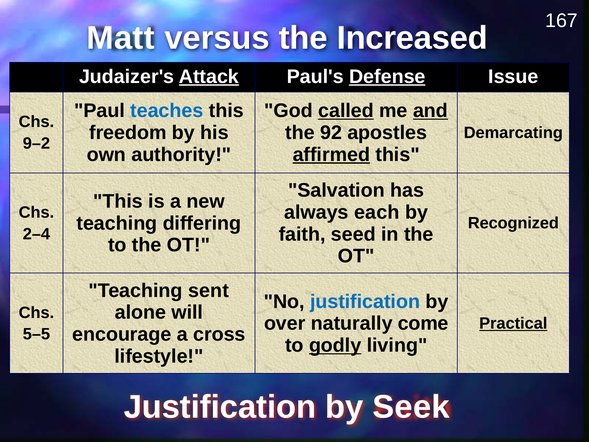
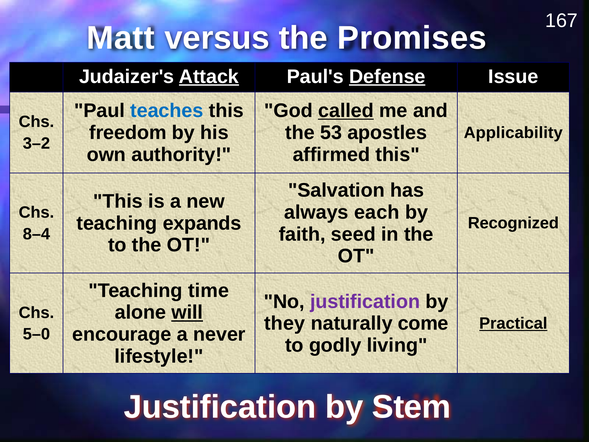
Increased: Increased -> Promises (412, 38)
and underline: present -> none (430, 111)
92: 92 -> 53 (331, 133)
Demarcating: Demarcating -> Applicability (513, 133)
9–2: 9–2 -> 3–2 (36, 143)
affirmed underline: present -> none (331, 154)
differing: differing -> expands (202, 223)
2–4: 2–4 -> 8–4 (36, 234)
sent: sent -> time (209, 290)
justification colour: blue -> purple (365, 301)
will underline: none -> present (187, 312)
over: over -> they (285, 323)
cross: cross -> never (219, 334)
5–5: 5–5 -> 5–0 (36, 334)
godly underline: present -> none (335, 345)
Seek: Seek -> Stem (411, 407)
